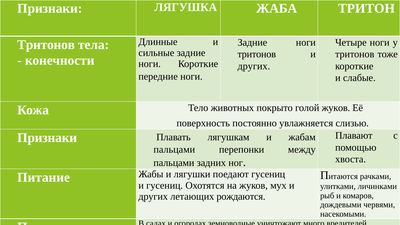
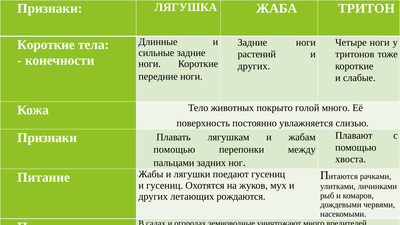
Тритонов: Тритонов -> Короткие (46, 45)
тритонов: тритонов -> растений (257, 54)
голой жуков: жуков -> много (336, 108)
пальцами: пальцами -> помощью (174, 149)
